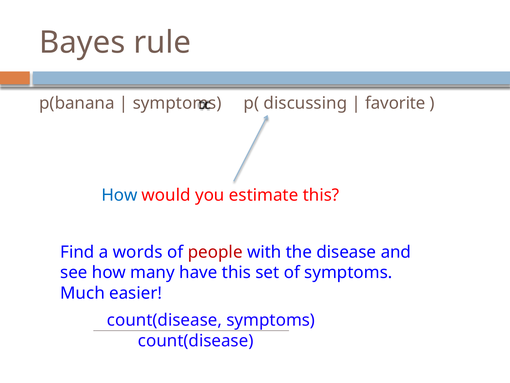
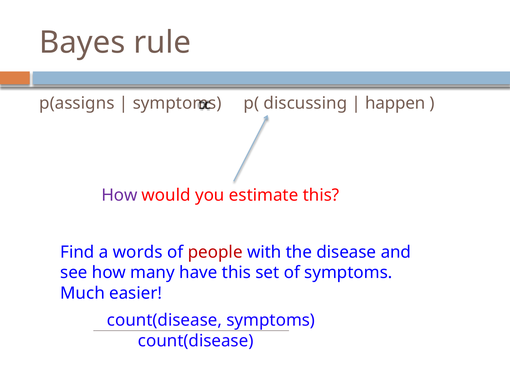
p(banana: p(banana -> p(assigns (77, 103)
favorite: favorite -> happen (395, 103)
How colour: blue -> purple (119, 195)
